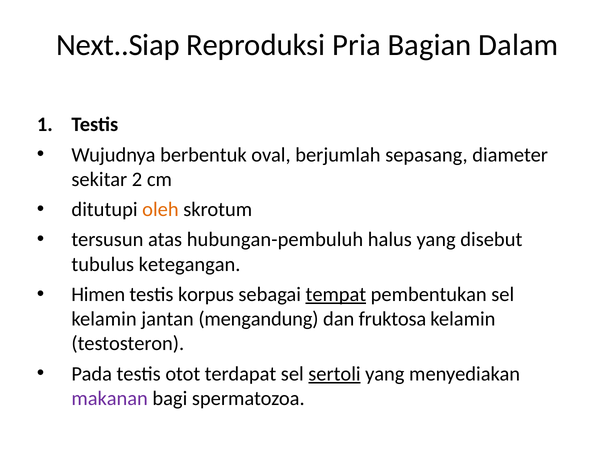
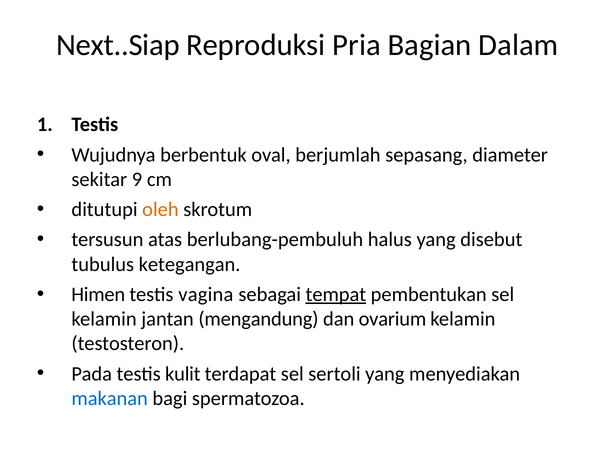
2: 2 -> 9 (137, 179)
hubungan-pembuluh: hubungan-pembuluh -> berlubang-pembuluh (275, 239)
korpus: korpus -> vagina (206, 294)
fruktosa: fruktosa -> ovarium (392, 319)
otot: otot -> kulit (183, 373)
sertoli underline: present -> none (334, 373)
makanan colour: purple -> blue (110, 398)
